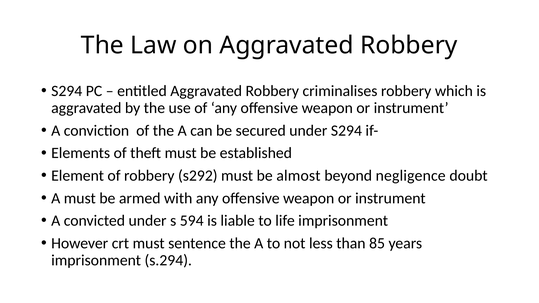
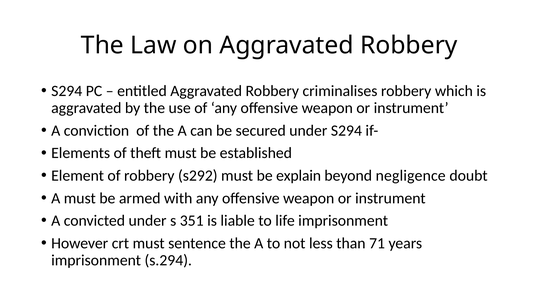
almost: almost -> explain (299, 176)
594: 594 -> 351 (192, 221)
85: 85 -> 71 (377, 243)
